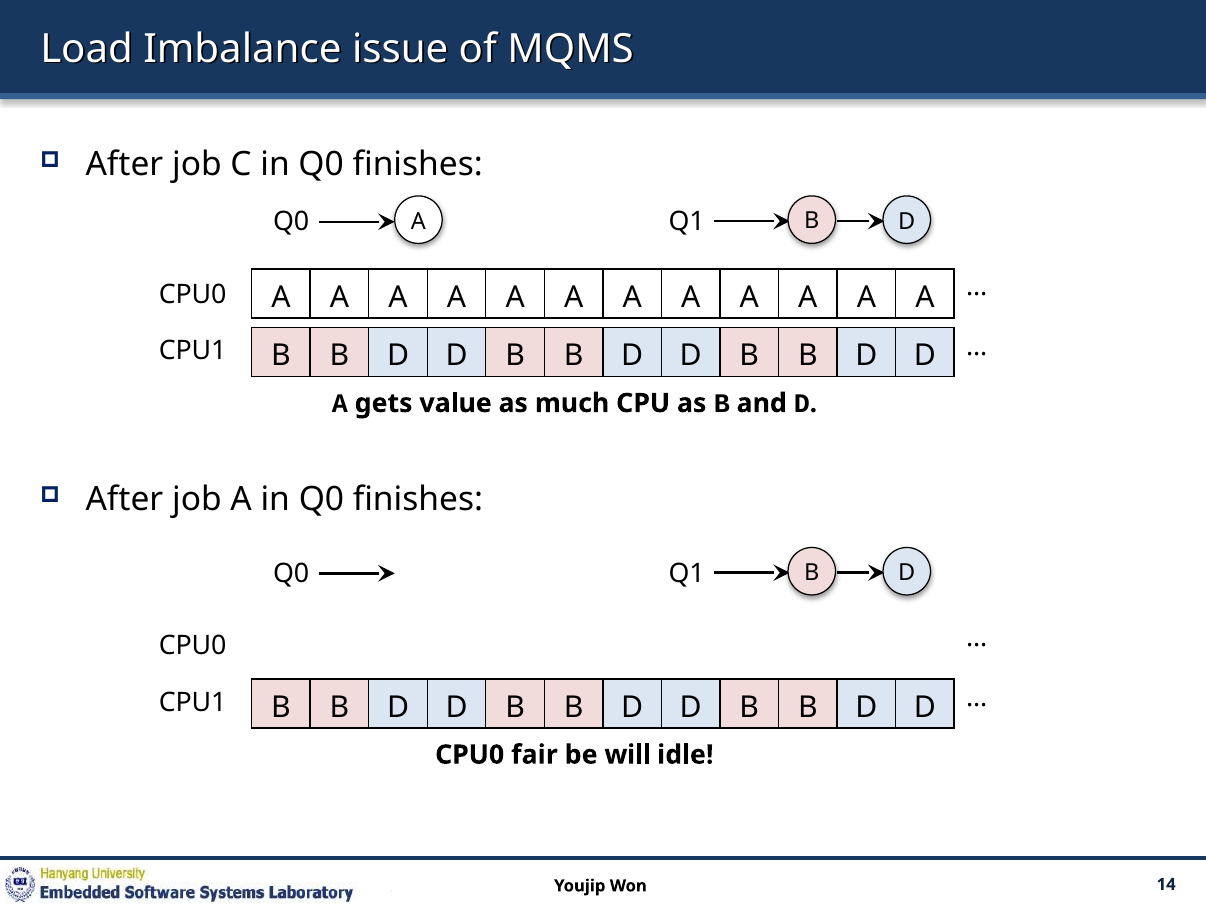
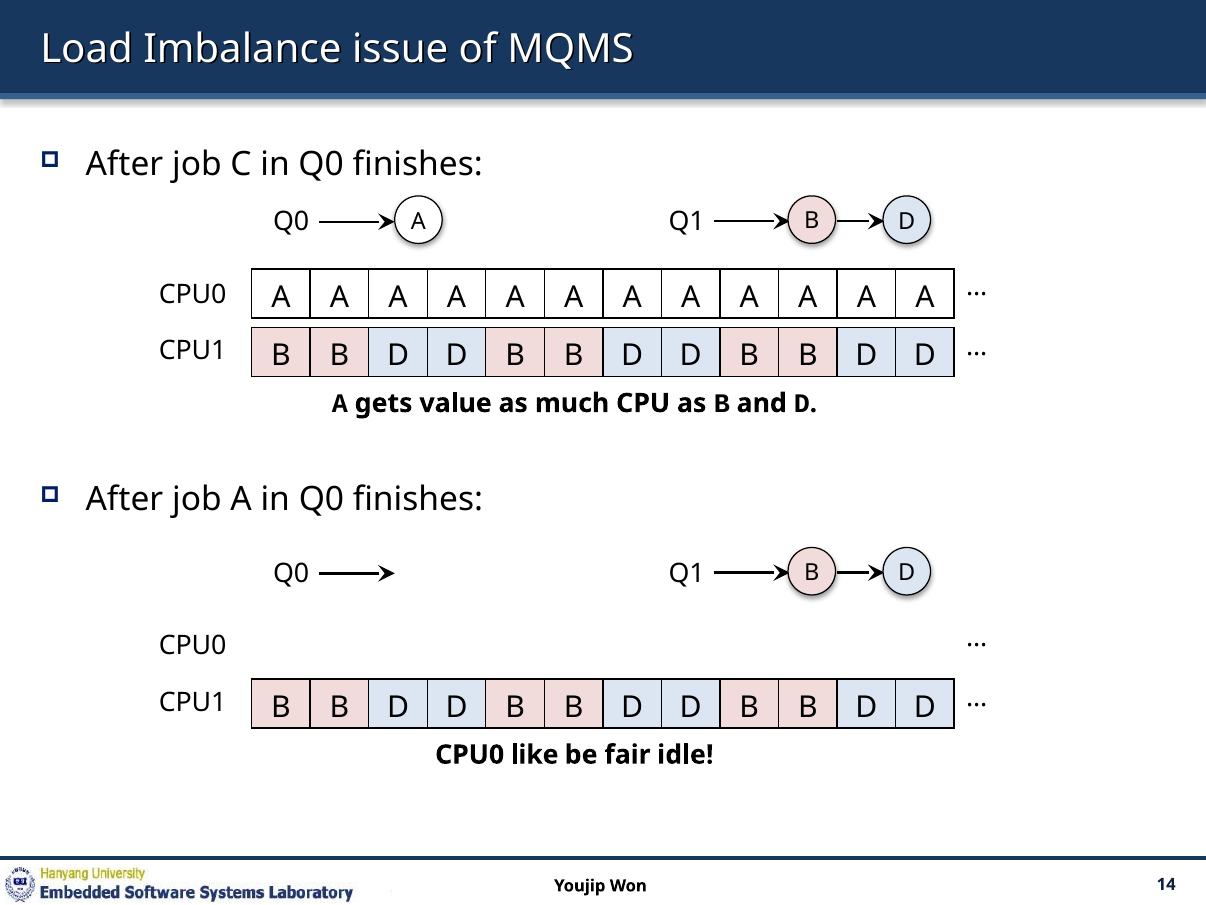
fair: fair -> like (535, 754)
will: will -> fair (628, 754)
